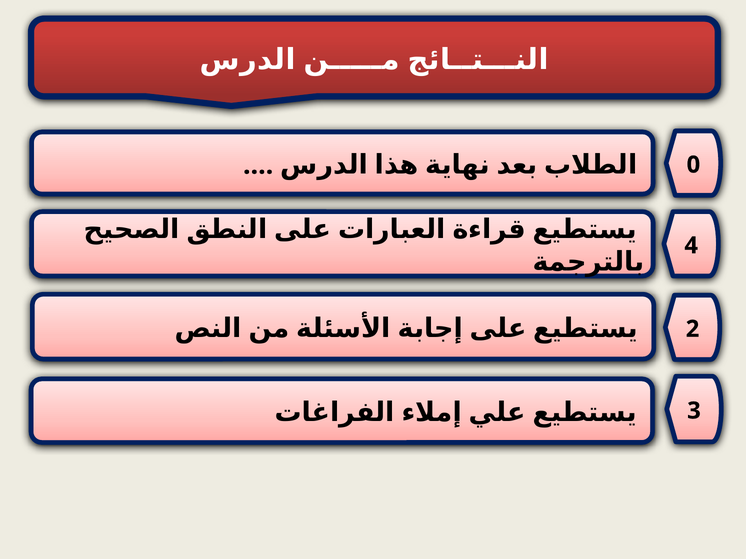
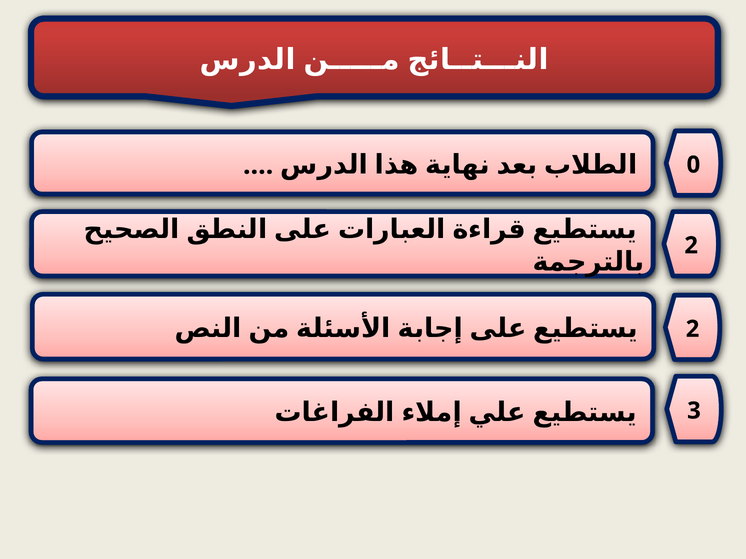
4: 4 -> 2 (691, 246)
